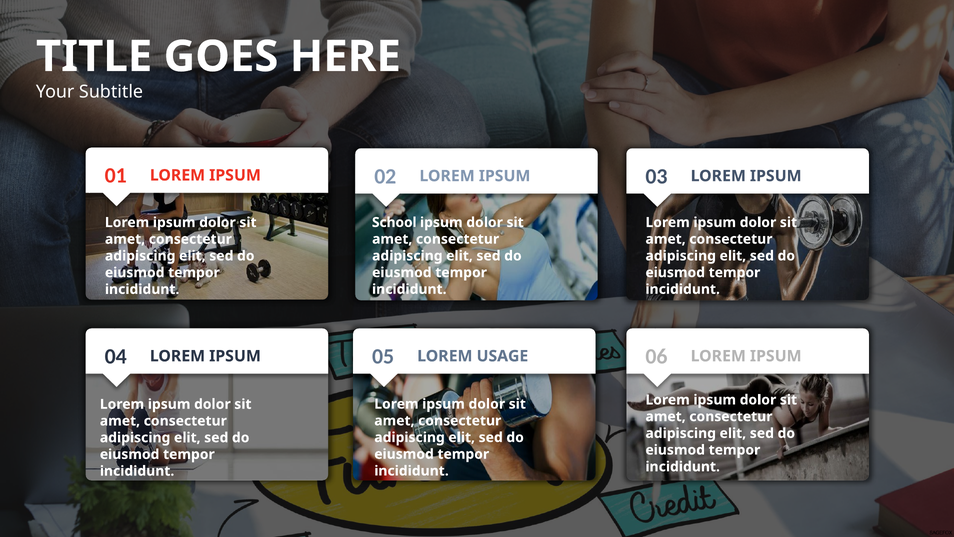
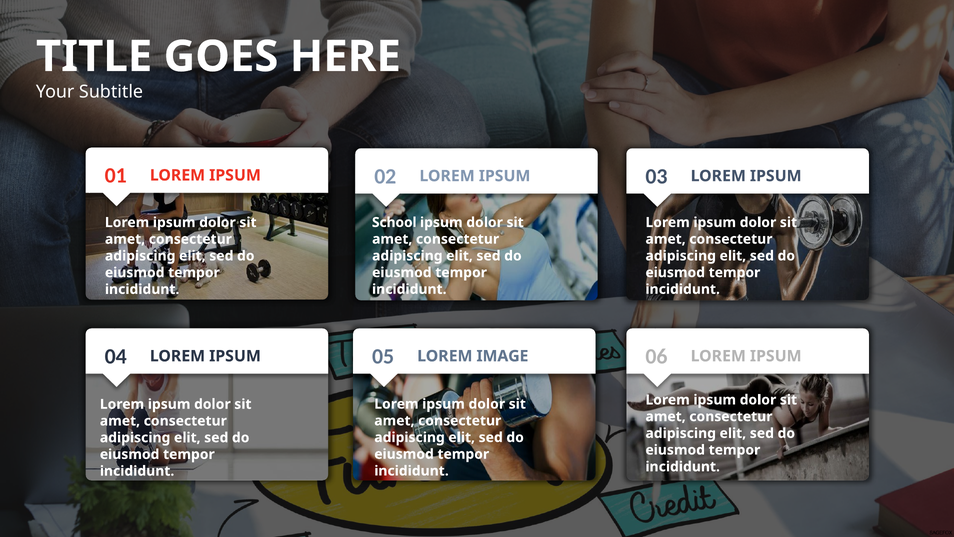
USAGE: USAGE -> IMAGE (502, 356)
